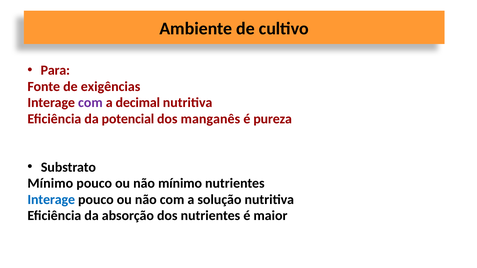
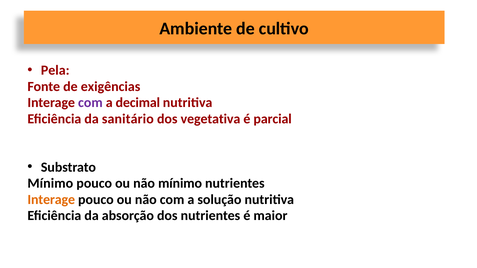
Para: Para -> Pela (55, 70)
potencial: potencial -> sanitário (128, 119)
manganês: manganês -> vegetativa (210, 119)
pureza: pureza -> parcial (273, 119)
Interage colour: blue -> orange (51, 200)
